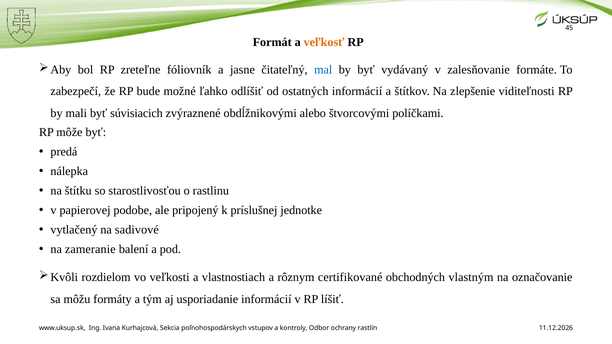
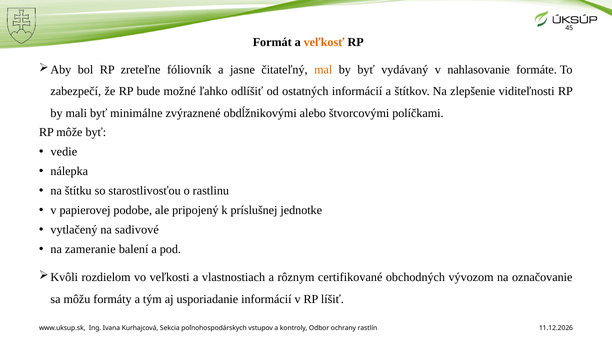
mal colour: blue -> orange (323, 70)
zalesňovanie: zalesňovanie -> nahlasovanie (479, 70)
súvisiacich: súvisiacich -> minimálne (136, 113)
predá: predá -> vedie (64, 152)
vlastným: vlastným -> vývozom (471, 278)
